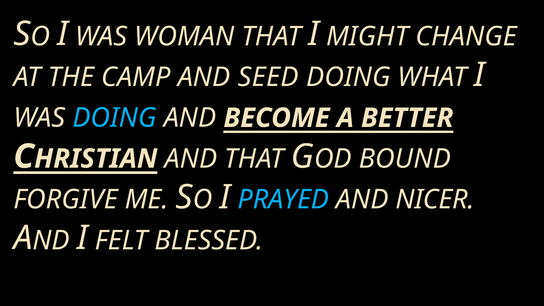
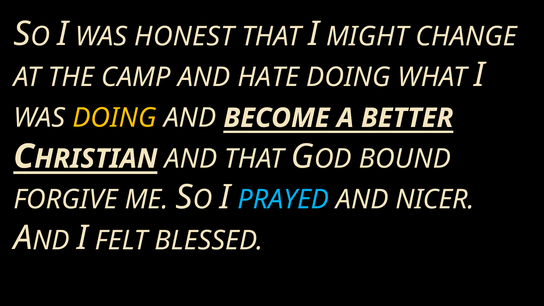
WOMAN: WOMAN -> HONEST (184, 36)
SEED: SEED -> HATE (268, 77)
DOING colour: light blue -> yellow (115, 118)
